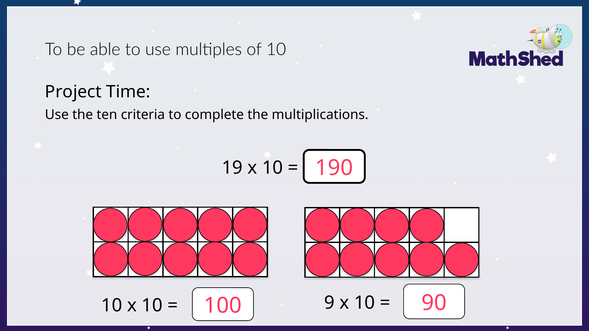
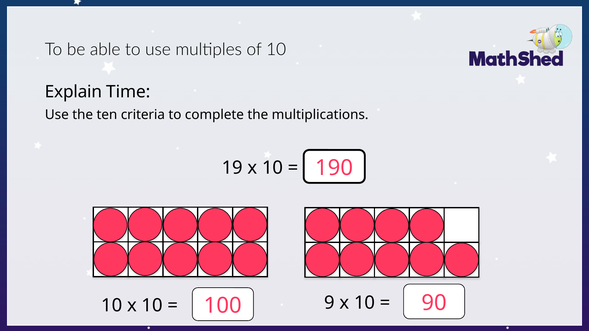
Project: Project -> Explain (73, 92)
